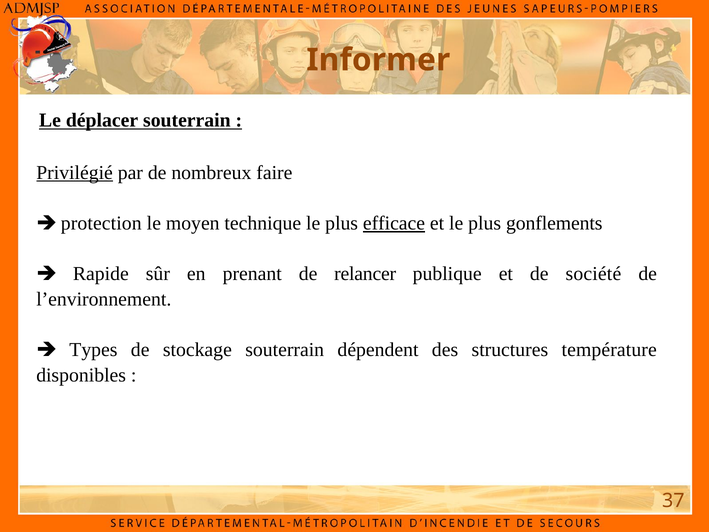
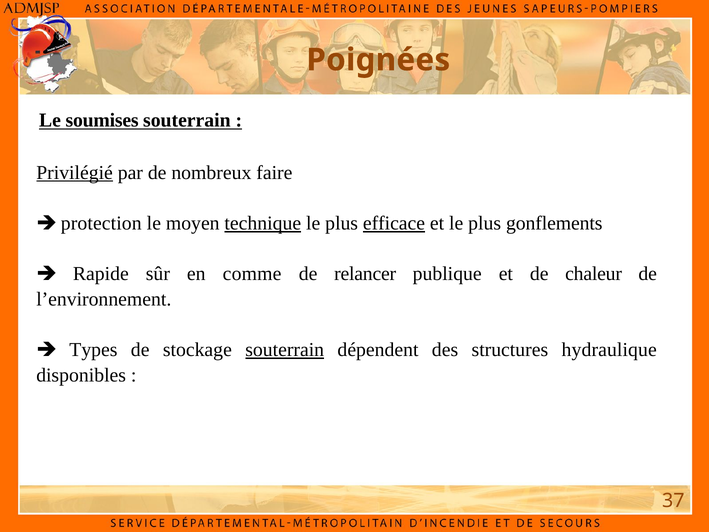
Informer: Informer -> Poignées (378, 60)
déplacer: déplacer -> soumises (102, 120)
technique underline: none -> present (263, 223)
prenant: prenant -> comme (252, 274)
société: société -> chaleur (594, 274)
souterrain underline: none -> present (285, 350)
température: température -> hydraulique (609, 350)
